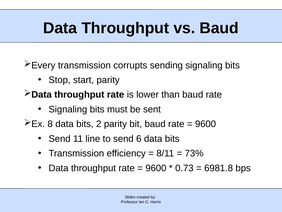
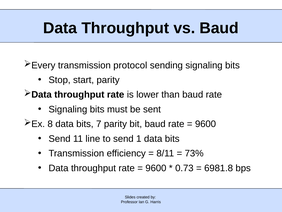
corrupts: corrupts -> protocol (130, 65)
2: 2 -> 7 (99, 124)
6: 6 -> 1 (139, 138)
